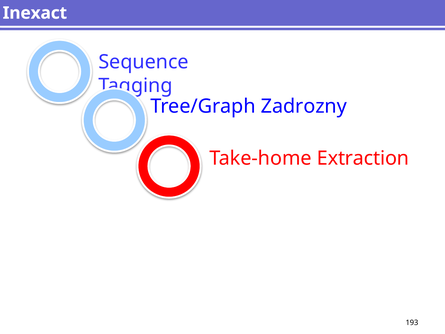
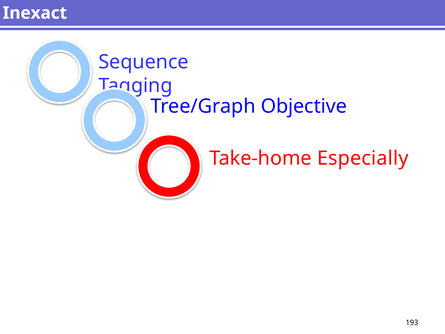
Zadrozny: Zadrozny -> Objective (304, 106)
Extraction: Extraction -> Especially (363, 158)
